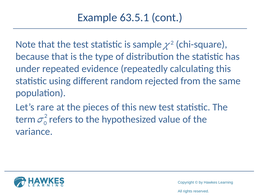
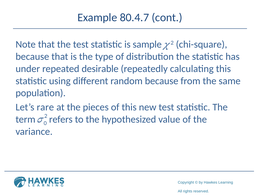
63.5.1: 63.5.1 -> 80.4.7 (134, 17)
evidence: evidence -> desirable (100, 69)
random rejected: rejected -> because (162, 81)
